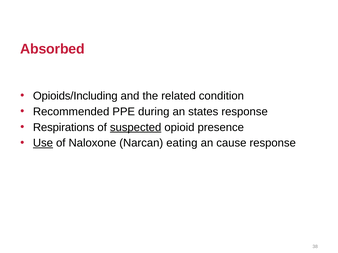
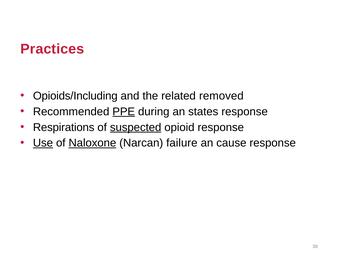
Absorbed: Absorbed -> Practices (52, 49)
condition: condition -> removed (221, 96)
PPE underline: none -> present (124, 112)
opioid presence: presence -> response (221, 128)
Naloxone underline: none -> present (92, 143)
eating: eating -> failure (182, 143)
